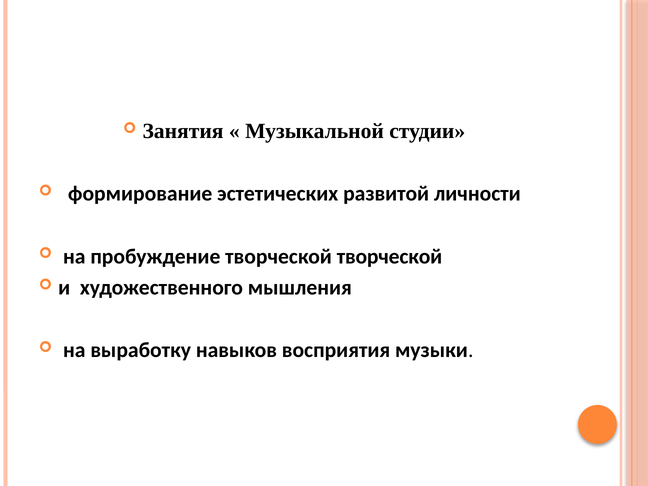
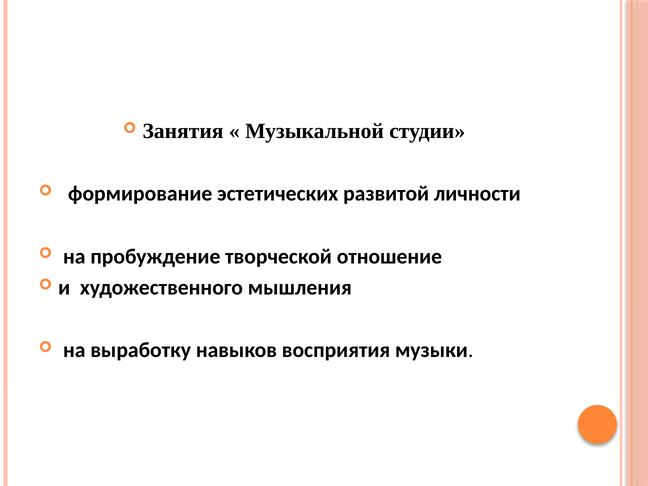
творческой творческой: творческой -> отношение (389, 256)
